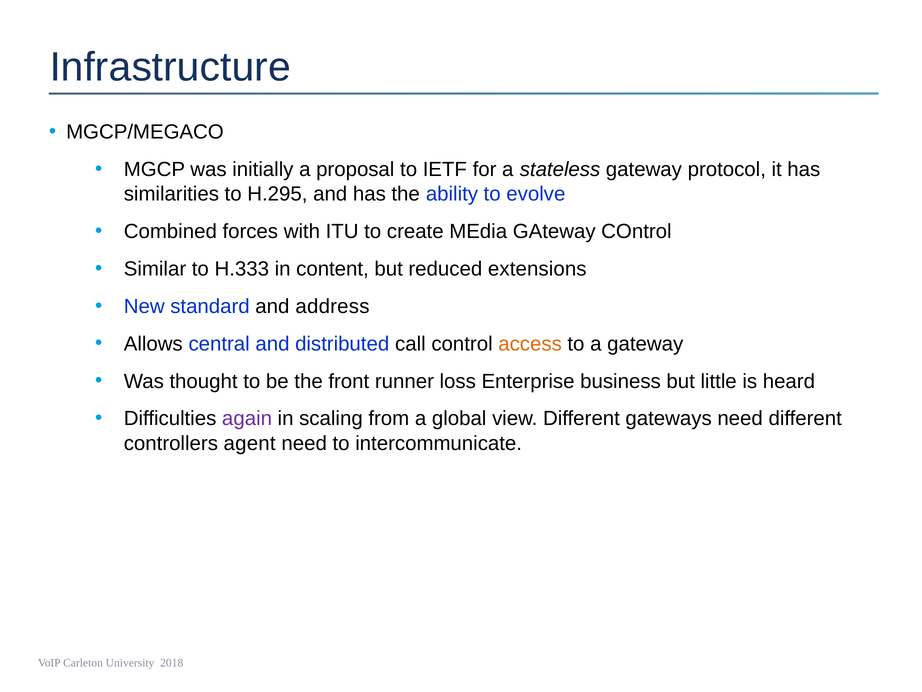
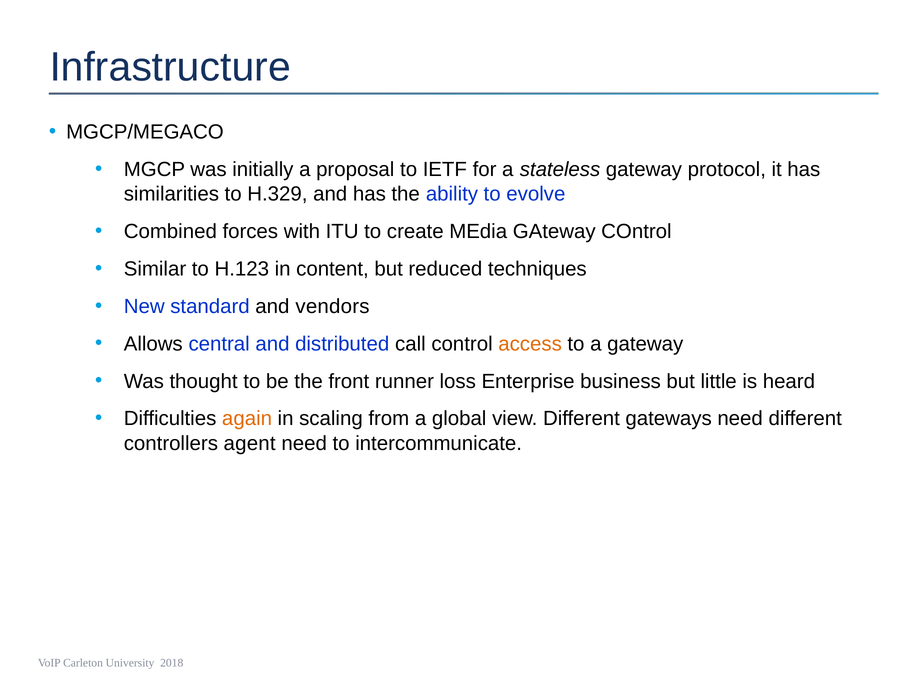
H.295: H.295 -> H.329 (277, 194)
H.333: H.333 -> H.123 (242, 269)
extensions: extensions -> techniques (537, 269)
address: address -> vendors (332, 306)
again colour: purple -> orange (247, 418)
